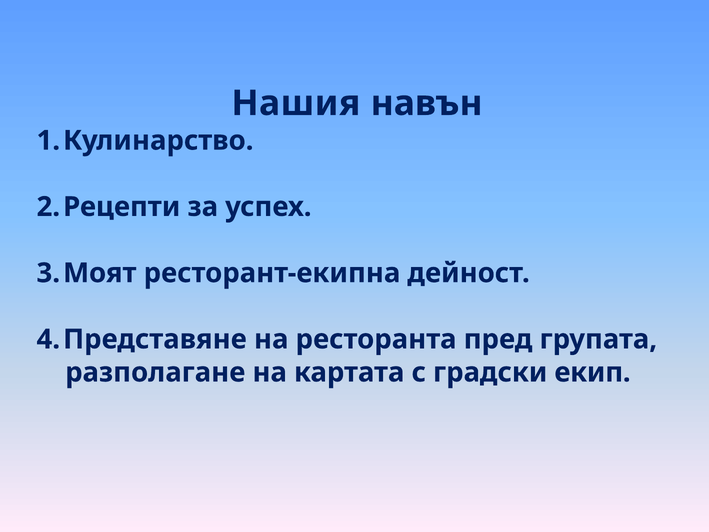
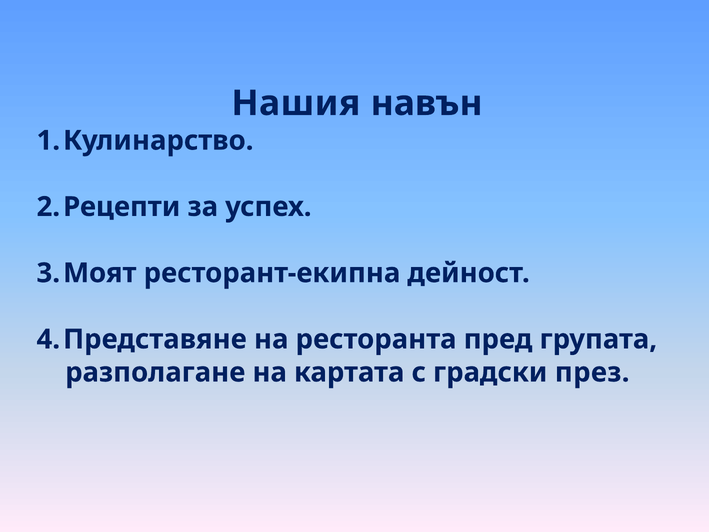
екип: екип -> през (592, 372)
